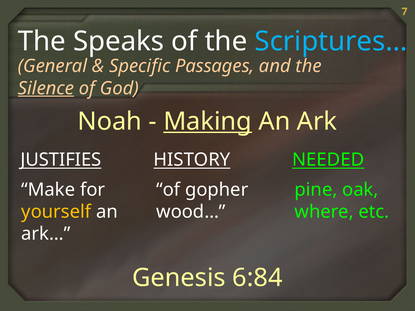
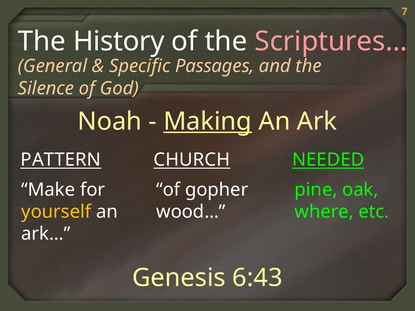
Speaks: Speaks -> History (119, 41)
Scriptures… colour: light blue -> pink (331, 41)
Silence underline: present -> none (46, 88)
JUSTIFIES: JUSTIFIES -> PATTERN (61, 160)
HISTORY: HISTORY -> CHURCH (192, 160)
6:84: 6:84 -> 6:43 (257, 278)
